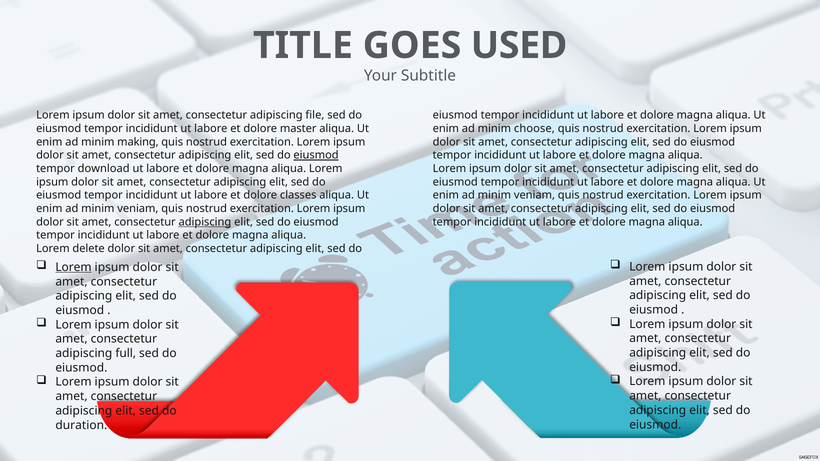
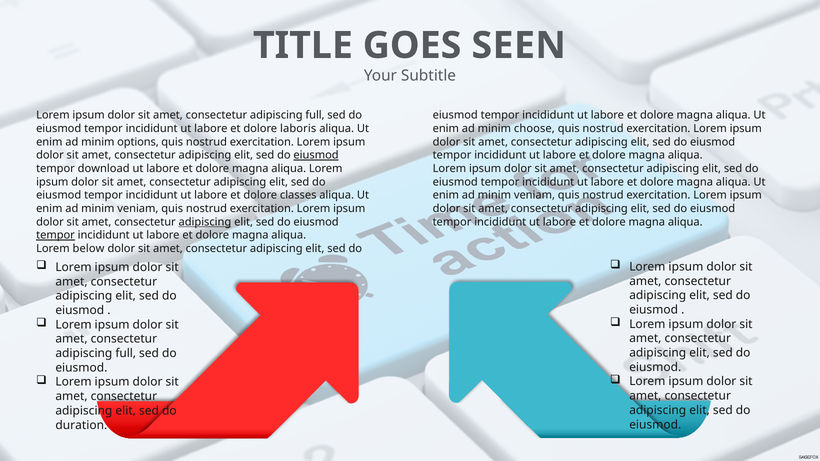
USED: USED -> SEEN (519, 46)
file: file -> full (315, 115)
master: master -> laboris (298, 129)
making: making -> options (138, 142)
tempor underline: none -> present (56, 235)
delete: delete -> below (89, 249)
Lorem underline: present -> none (74, 267)
